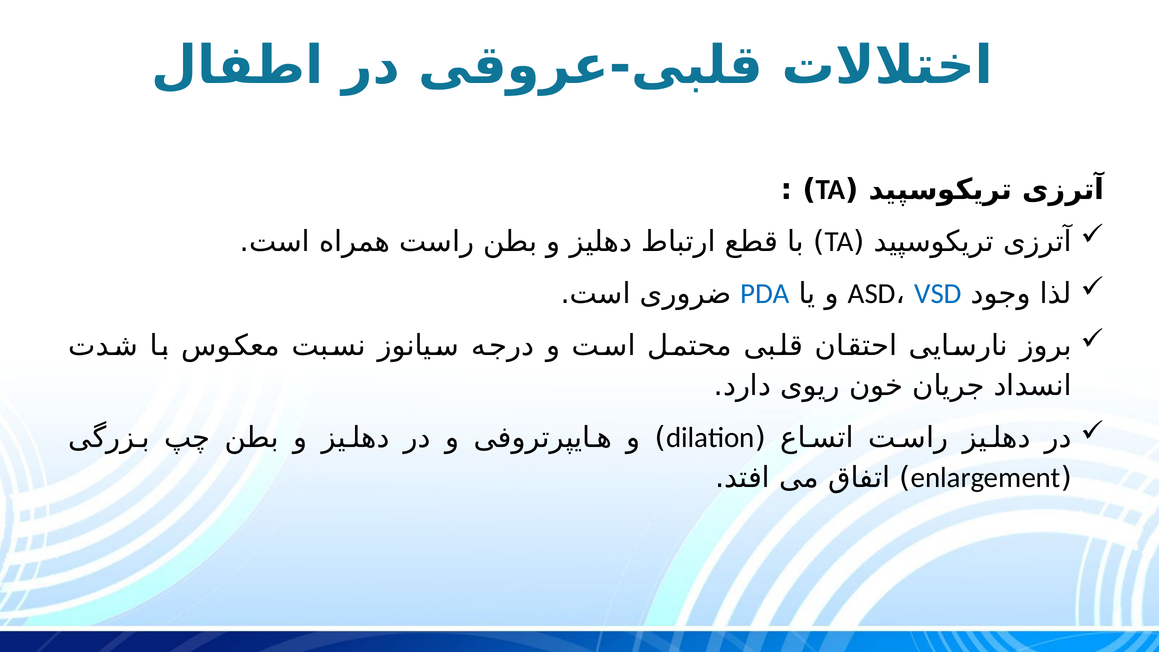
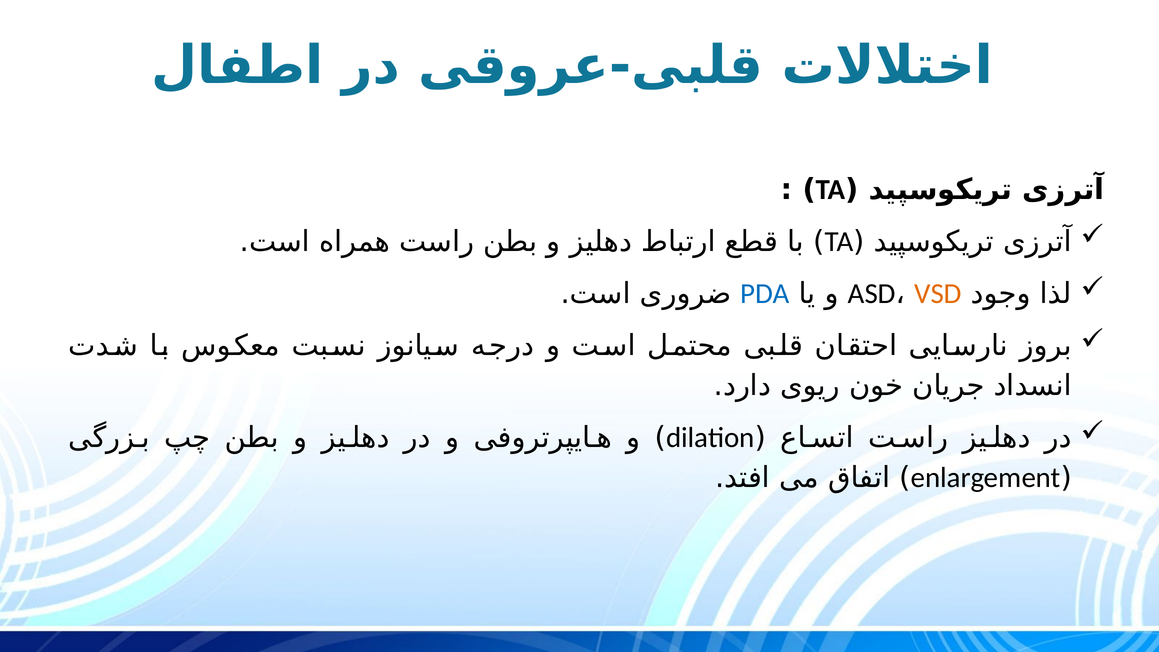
VSD colour: blue -> orange (938, 294)
